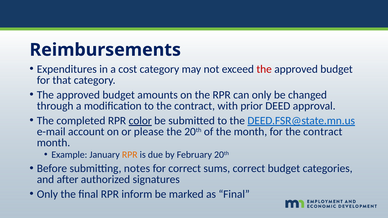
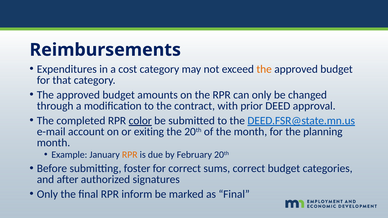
the colour: red -> orange (264, 69)
please: please -> exiting (149, 132)
for the contract: contract -> planning (323, 132)
notes: notes -> foster (137, 169)
